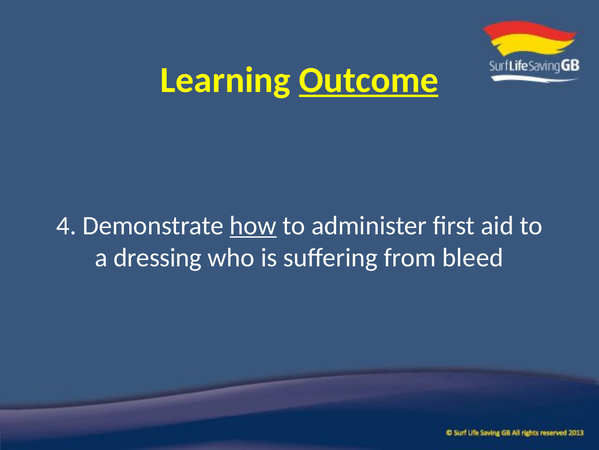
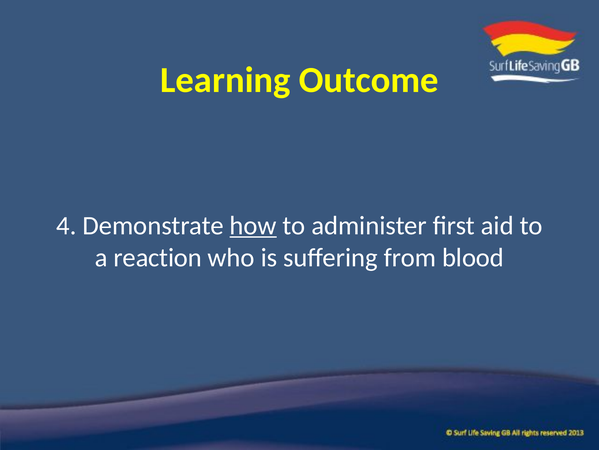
Outcome underline: present -> none (369, 80)
dressing: dressing -> reaction (158, 257)
bleed: bleed -> blood (473, 257)
